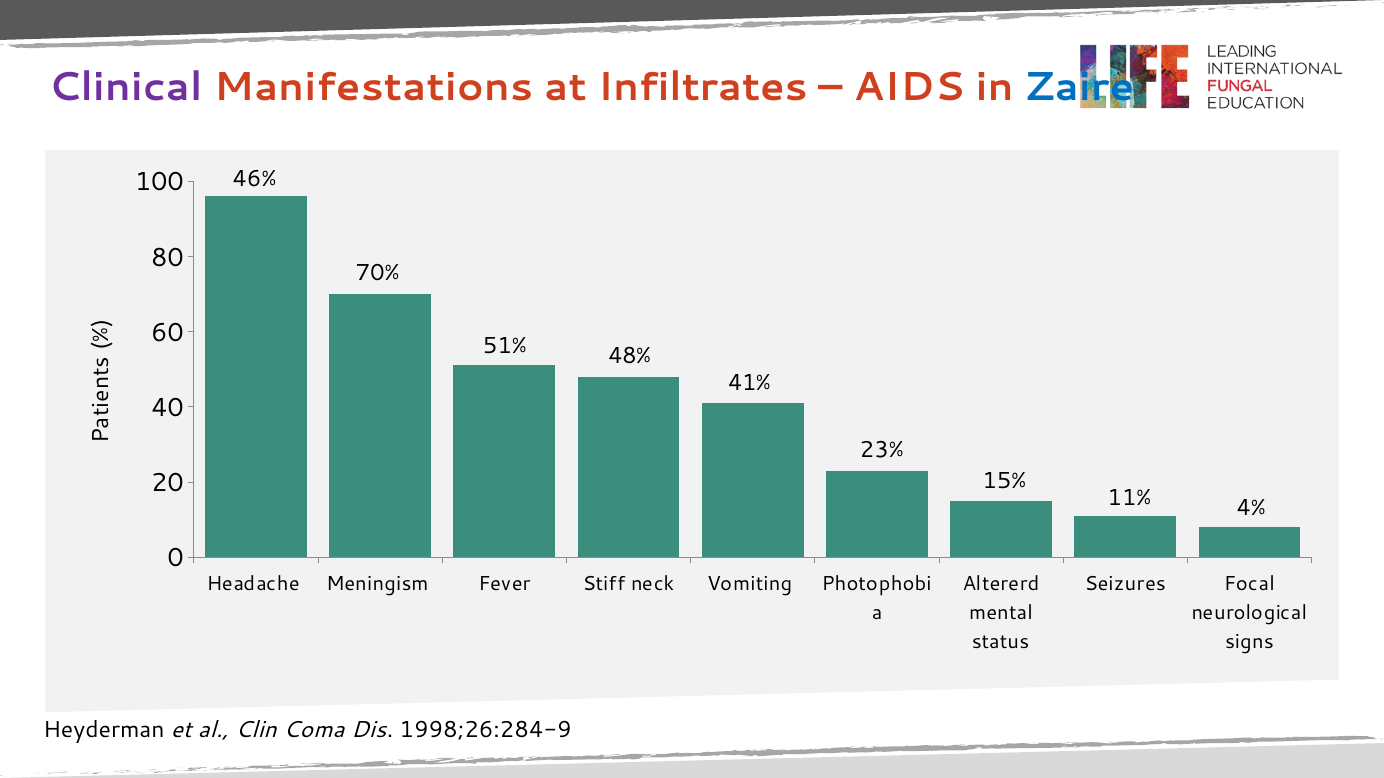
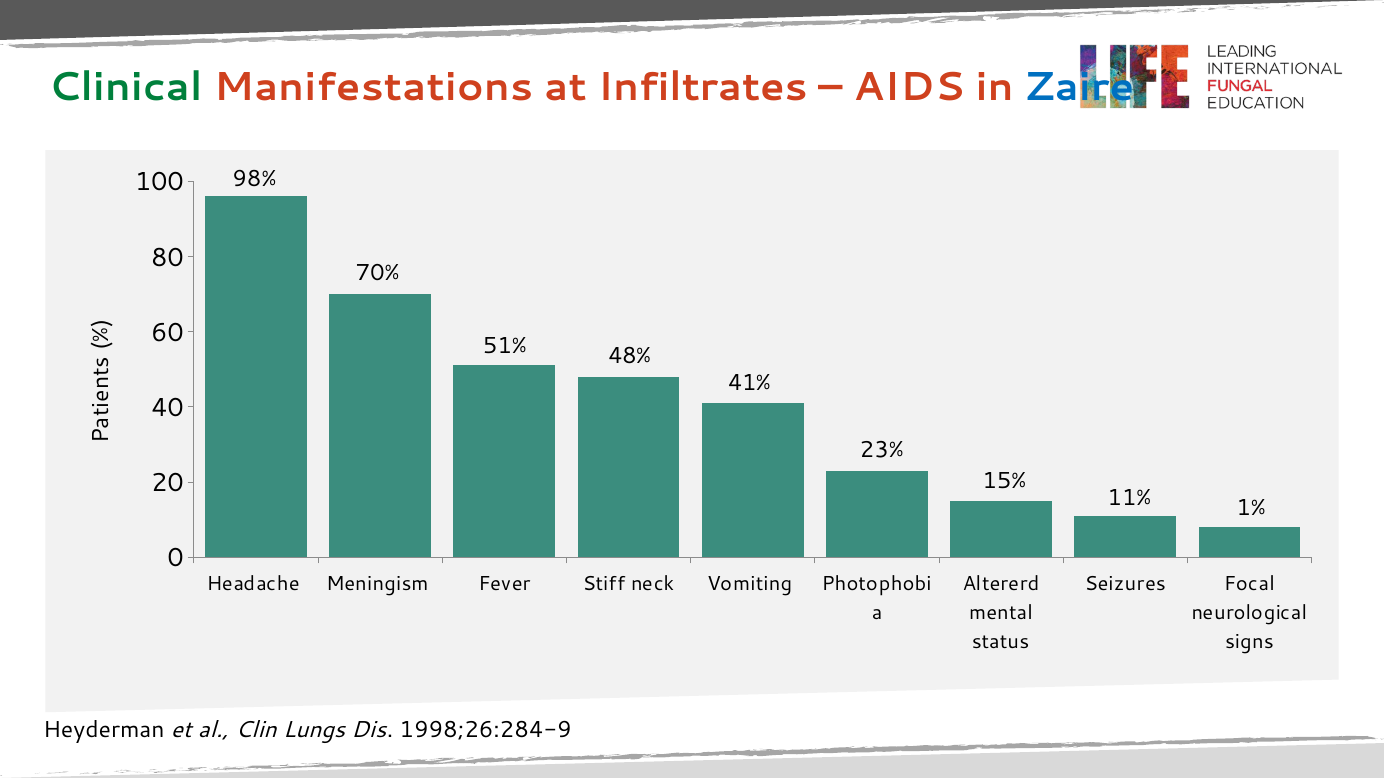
Clinical colour: purple -> green (126, 87)
46%: 46% -> 98% (254, 179)
4%: 4% -> 1% (1251, 509)
Coma: Coma -> Lungs (314, 730)
